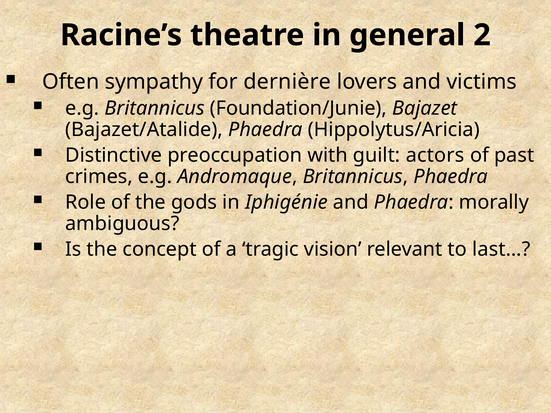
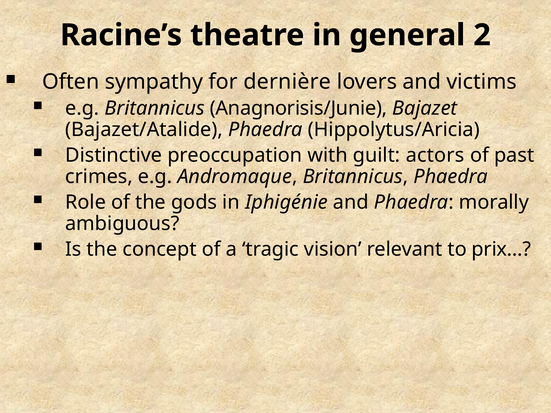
Foundation/Junie: Foundation/Junie -> Anagnorisis/Junie (298, 108)
last…: last… -> prix… (501, 249)
